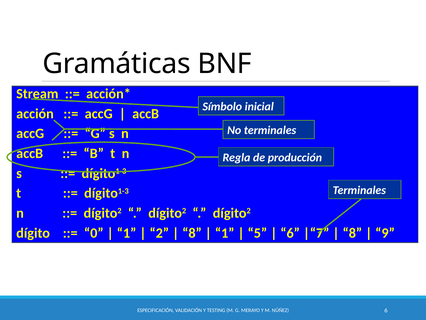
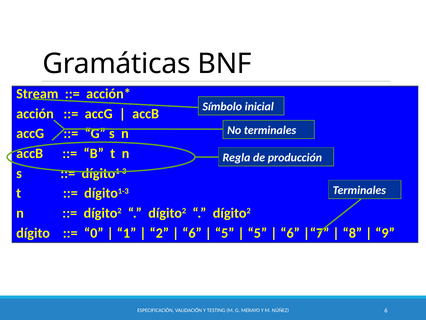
8: 8 -> 6 (192, 233)
1: 1 -> 5 (225, 233)
